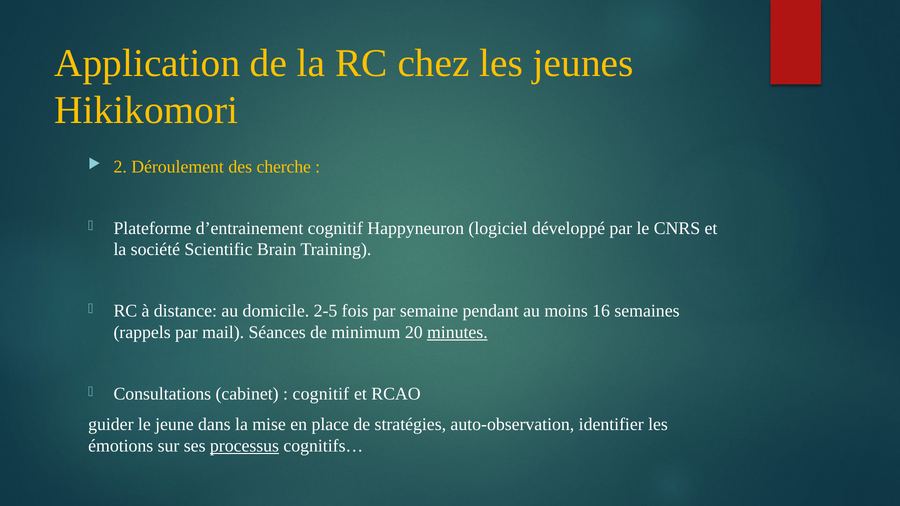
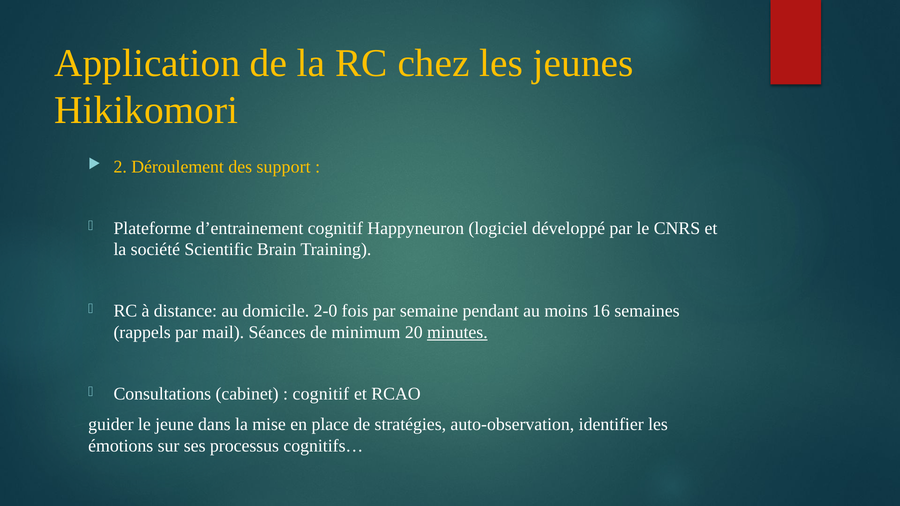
cherche: cherche -> support (284, 167)
2-5: 2-5 -> 2-0 (326, 311)
processus underline: present -> none (244, 446)
